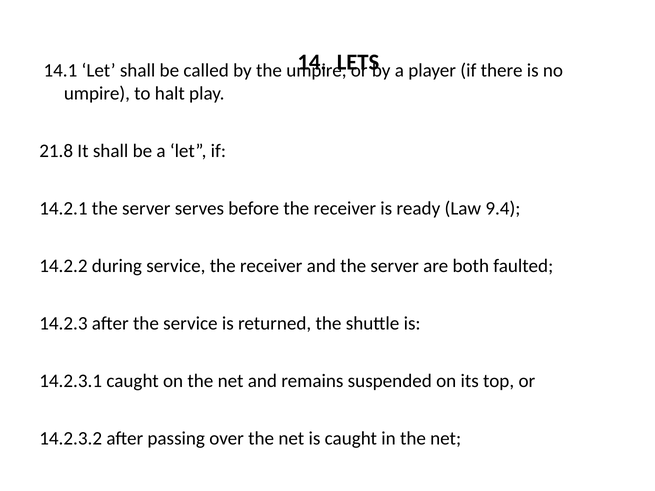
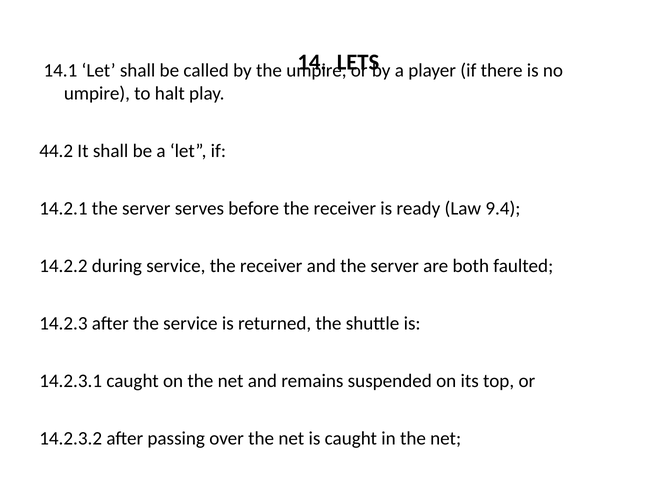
21.8: 21.8 -> 44.2 (56, 151)
